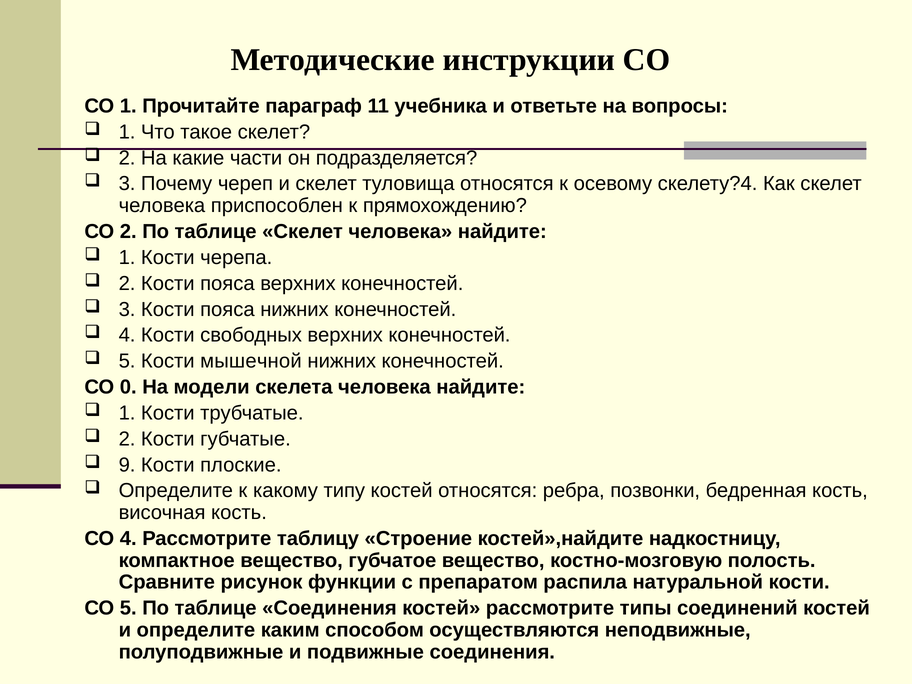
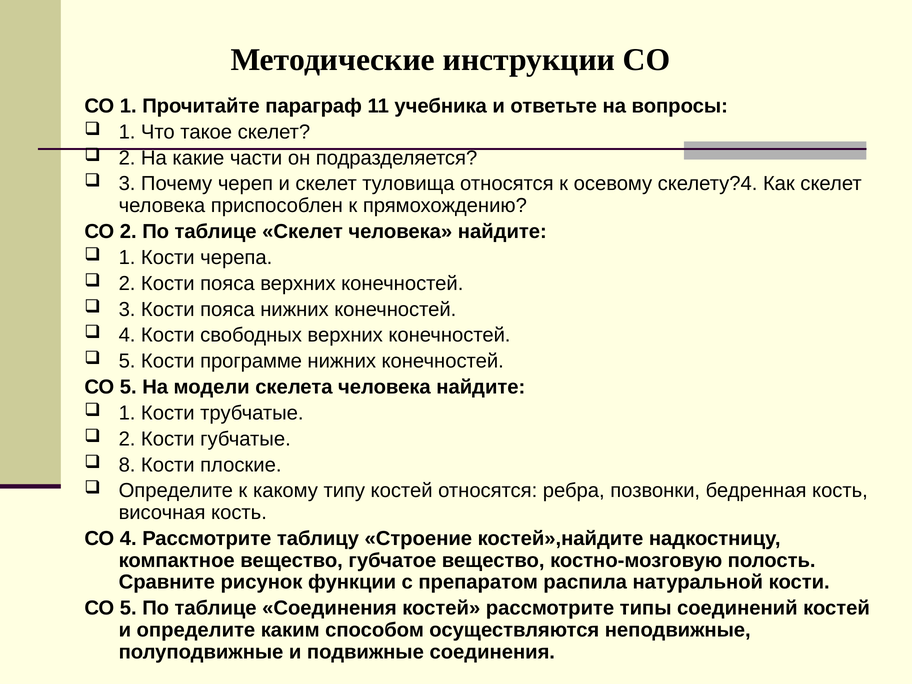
мышечной: мышечной -> программе (251, 361)
0: 0 -> 5 (128, 387)
9: 9 -> 8 (127, 465)
